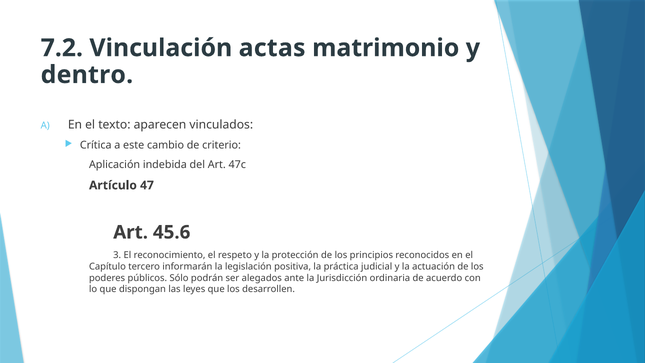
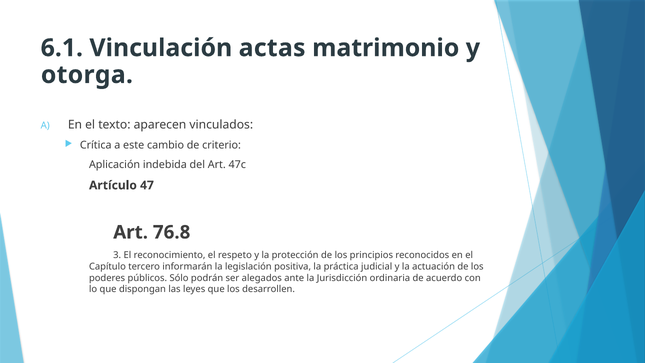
7.2: 7.2 -> 6.1 (62, 48)
dentro: dentro -> otorga (87, 75)
45.6: 45.6 -> 76.8 (172, 232)
